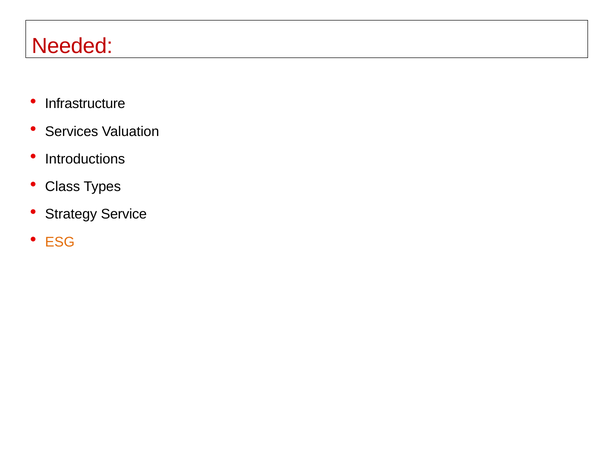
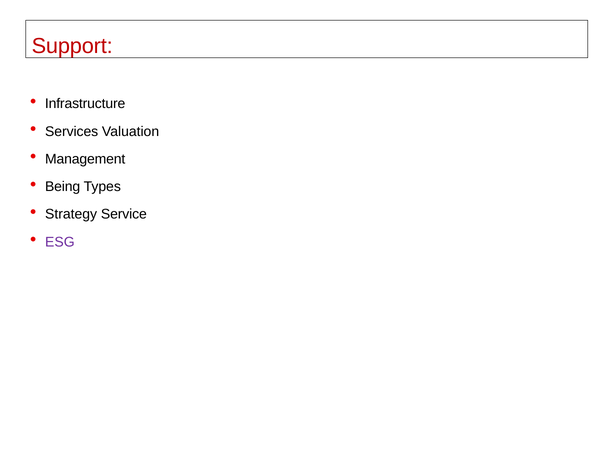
Needed: Needed -> Support (72, 46)
Introductions: Introductions -> Management (85, 159)
Class: Class -> Being (63, 187)
ESG colour: orange -> purple (60, 242)
